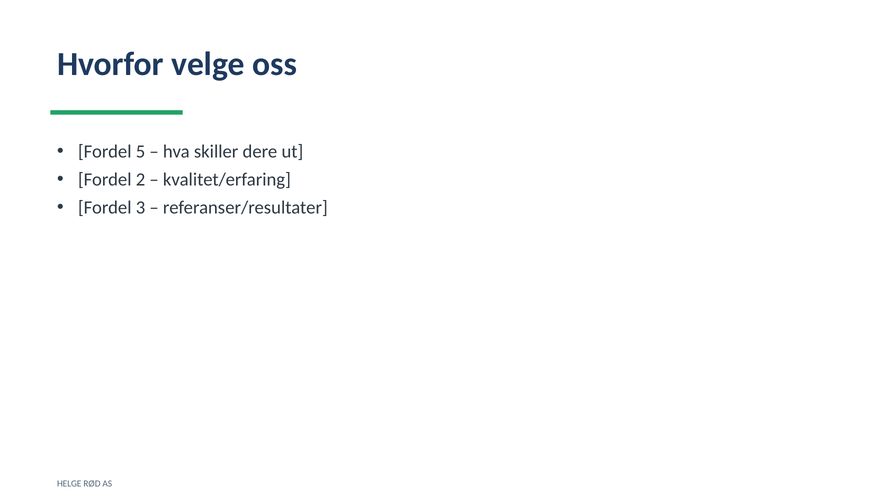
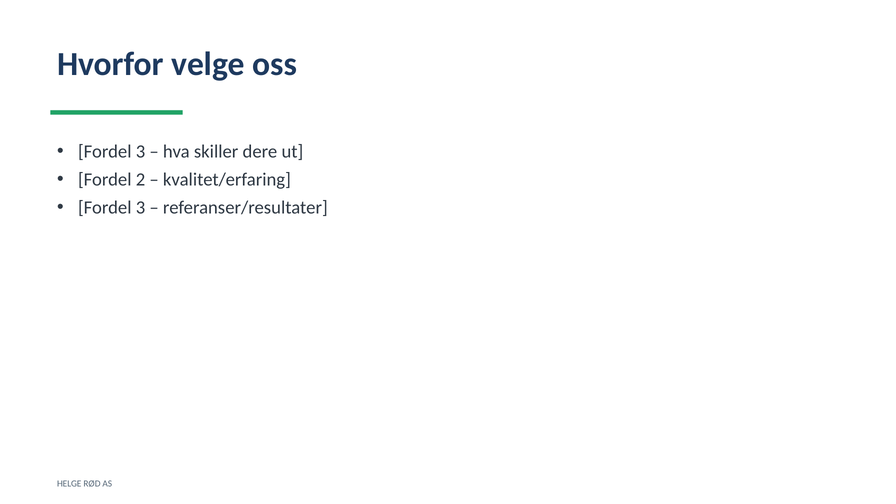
5: 5 -> 3 (141, 152)
